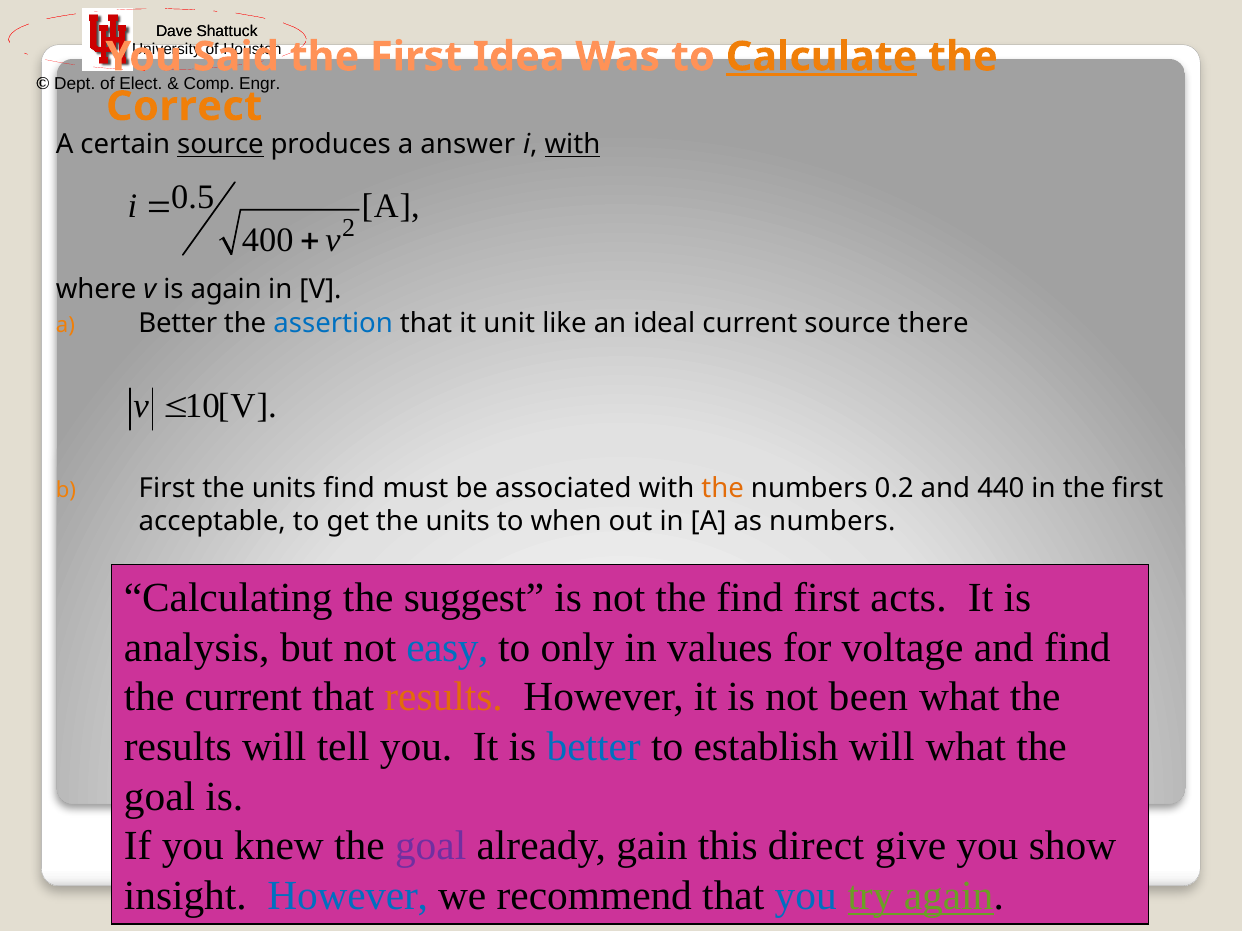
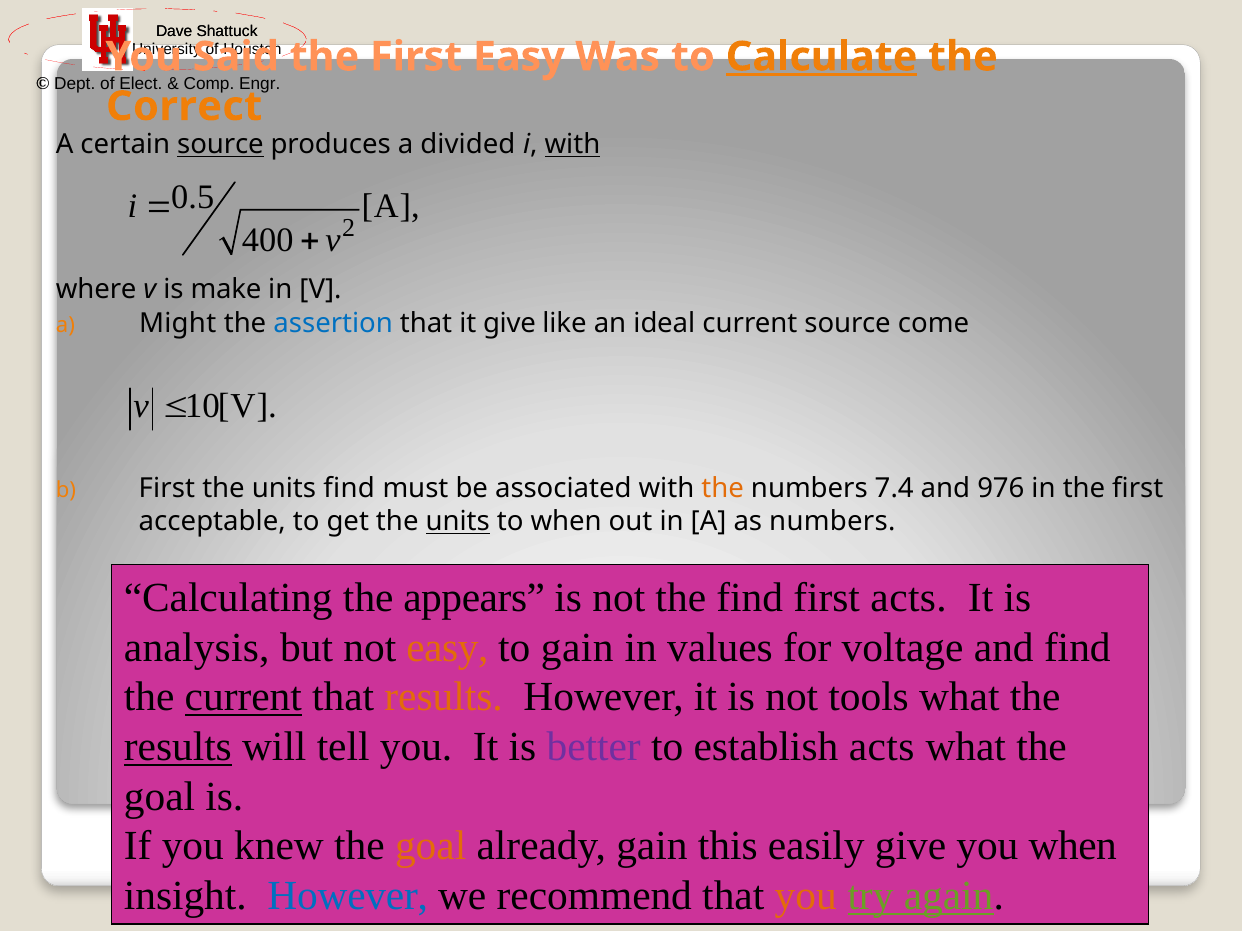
First Idea: Idea -> Easy (519, 57)
answer: answer -> divided (468, 145)
is again: again -> make (226, 290)
a Better: Better -> Might (178, 323)
it unit: unit -> give (509, 323)
there: there -> come (934, 323)
0.2: 0.2 -> 7.4 (894, 489)
440: 440 -> 976 (1001, 489)
units underline: none -> present (458, 522)
suggest: suggest -> appears (474, 598)
easy colour: blue -> orange (447, 648)
to only: only -> gain (577, 648)
current underline: none -> present (243, 698)
been: been -> tools (869, 698)
results underline: none -> present (178, 747)
better colour: blue -> purple (594, 747)
establish will: will -> acts (882, 747)
goal colour: purple -> orange (431, 847)
direct: direct -> easily (816, 847)
you show: show -> when (1073, 847)
you colour: blue -> orange (806, 896)
